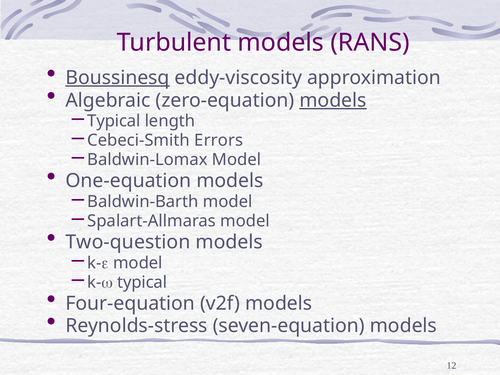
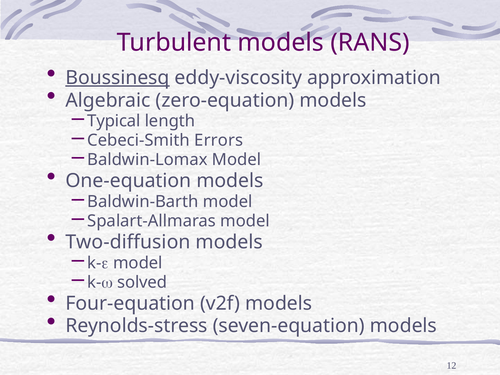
models underline: present -> none (333, 100)
Two-question: Two-question -> Two-diffusion (128, 242)
k- typical: typical -> solved (142, 282)
